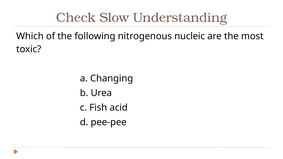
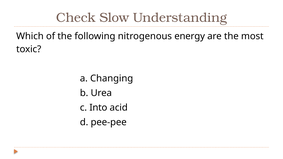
nucleic: nucleic -> energy (190, 36)
Fish: Fish -> Into (98, 108)
